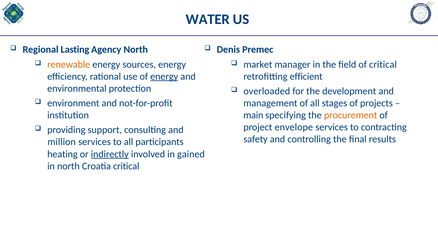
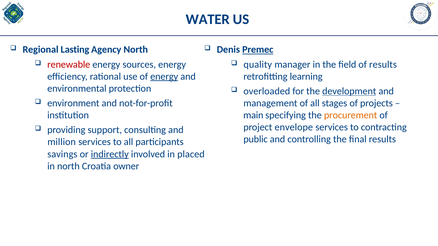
Premec underline: none -> present (258, 50)
renewable colour: orange -> red (69, 65)
market: market -> quality (258, 65)
of critical: critical -> results (383, 65)
efficient: efficient -> learning (306, 77)
development underline: none -> present (349, 91)
safety: safety -> public (256, 139)
heating: heating -> savings (62, 154)
gained: gained -> placed (191, 154)
Croatia critical: critical -> owner (126, 166)
